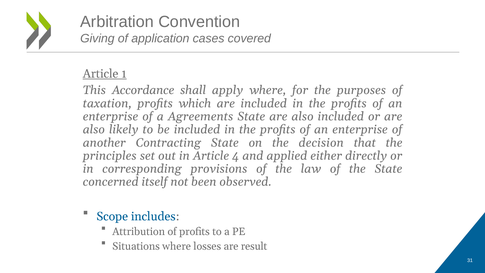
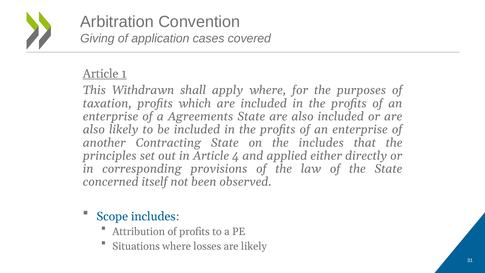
Accordance: Accordance -> Withdrawn (143, 90)
the decision: decision -> includes (321, 143)
are result: result -> likely (254, 246)
